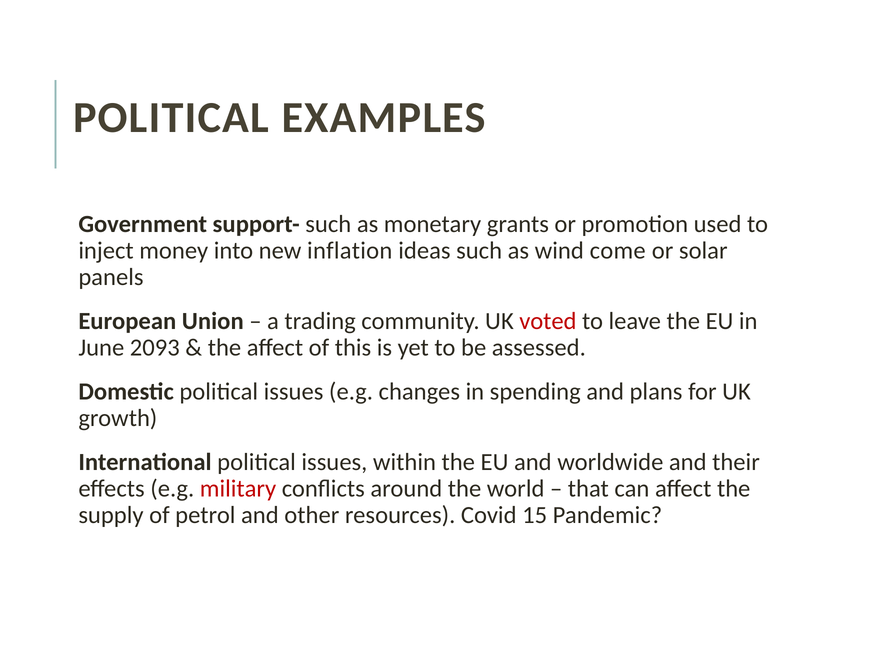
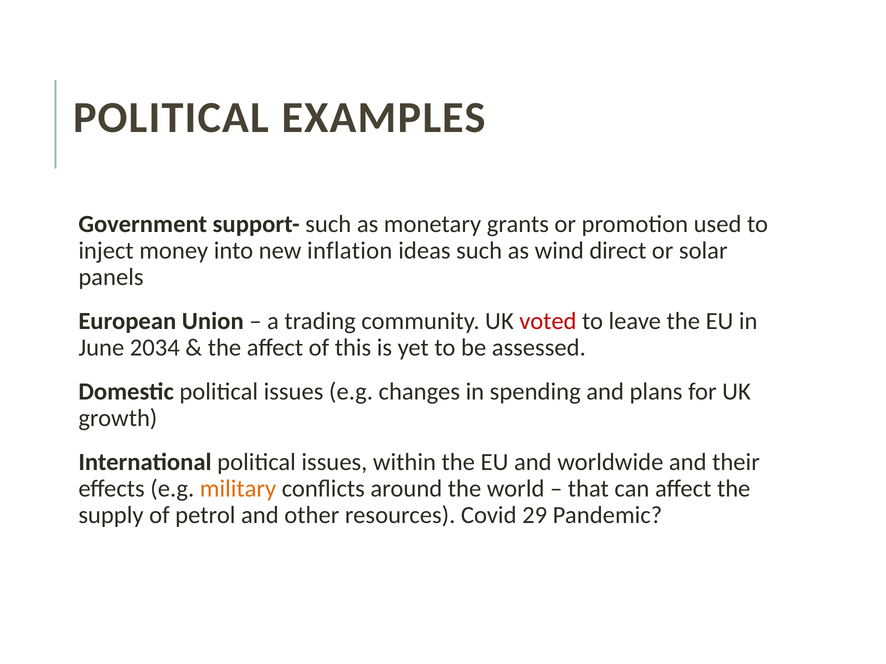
come: come -> direct (618, 251)
2093: 2093 -> 2034 (155, 348)
military colour: red -> orange (238, 489)
15: 15 -> 29 (535, 516)
